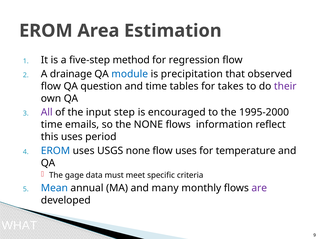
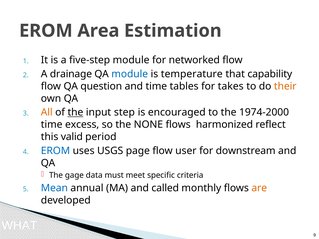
five-step method: method -> module (131, 60)
regression: regression -> networked (194, 60)
precipitation: precipitation -> temperature (192, 74)
observed: observed -> capability (270, 74)
their colour: purple -> orange (285, 86)
All colour: purple -> orange (47, 112)
the underline: none -> present (75, 112)
1995-2000: 1995-2000 -> 1974-2000 (264, 112)
emails: emails -> excess (82, 125)
information: information -> harmonized (224, 125)
this uses: uses -> valid (72, 137)
USGS none: none -> page (138, 151)
flow uses: uses -> user (186, 151)
temperature: temperature -> downstream (246, 151)
many: many -> called (165, 188)
are colour: purple -> orange (259, 188)
